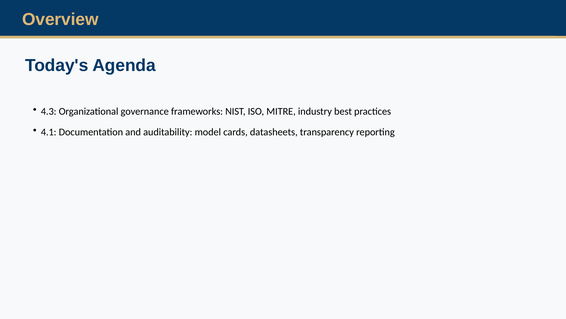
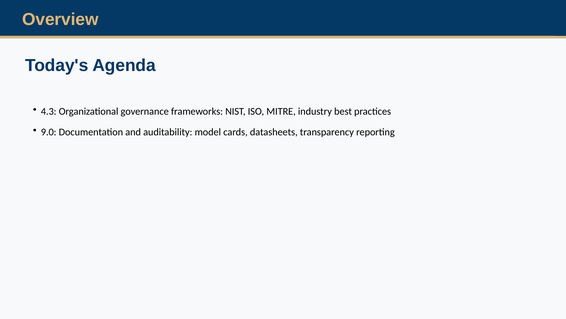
4.1: 4.1 -> 9.0 (49, 132)
